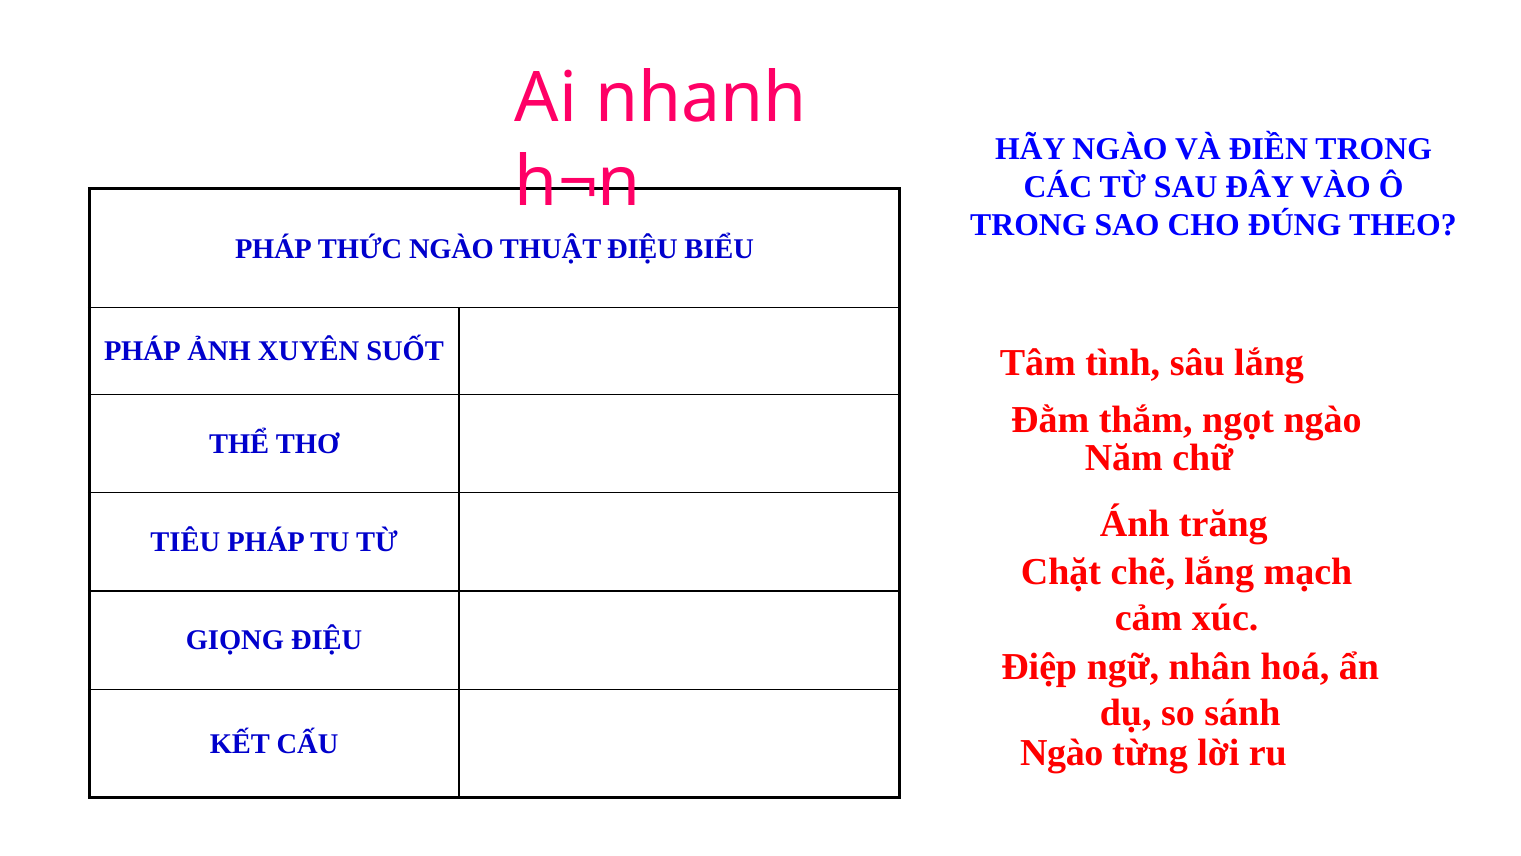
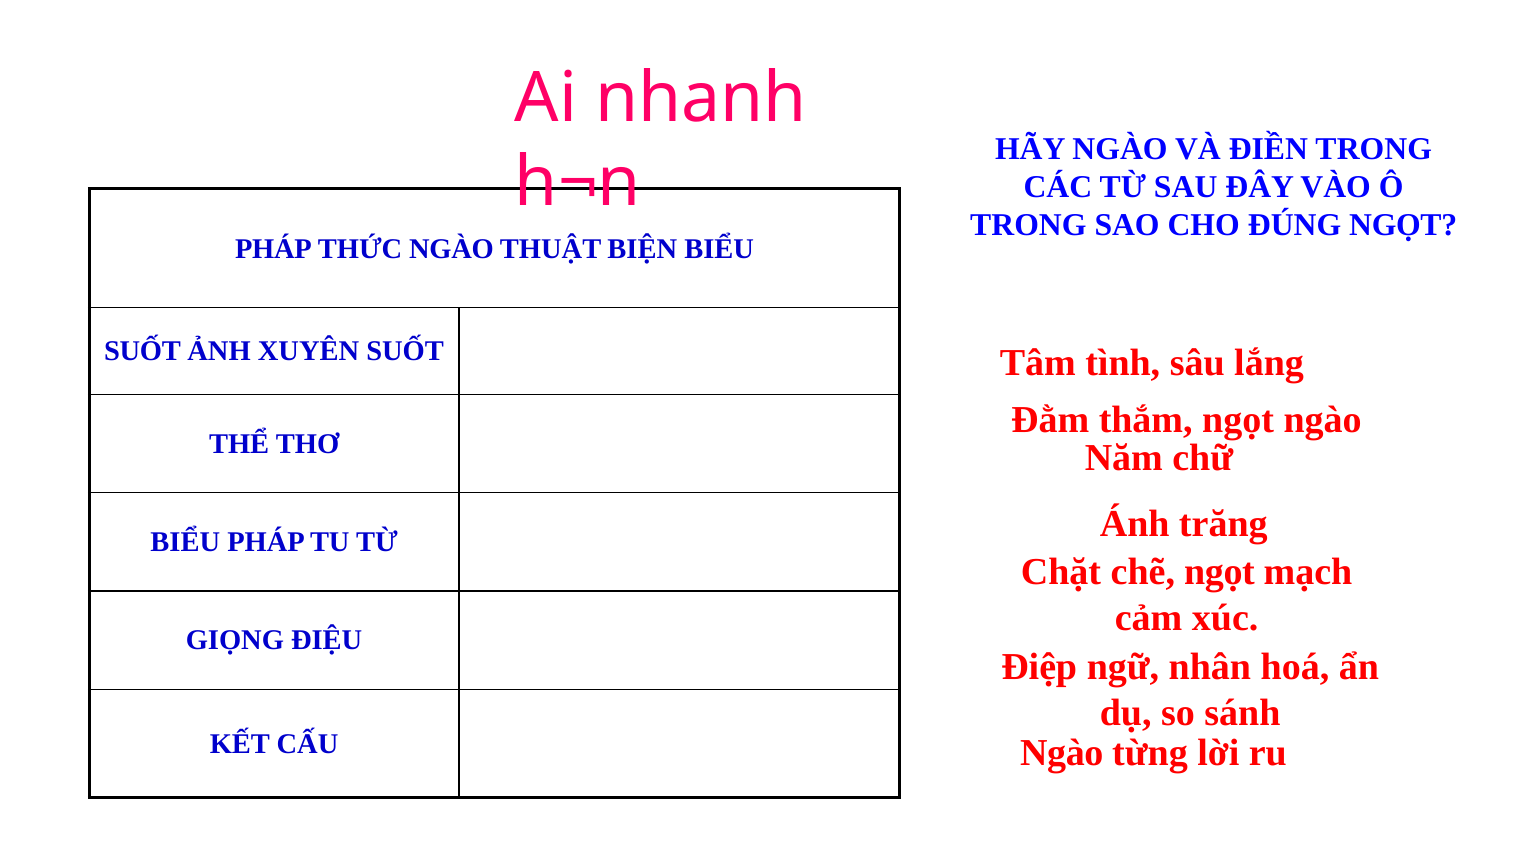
ĐÚNG THEO: THEO -> NGỌT (1403, 225)
THUẬT ĐIỆU: ĐIỆU -> BIỆN (642, 248)
PHÁP: PHÁP -> SUỐT (142, 351)
TIÊU: TIÊU -> BIỂU (185, 542)
chẽ lắng: lắng -> ngọt (1219, 572)
